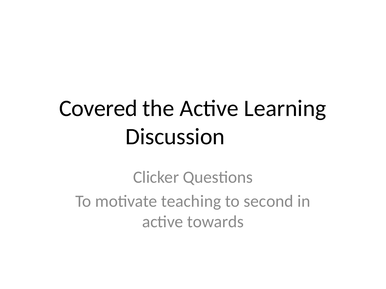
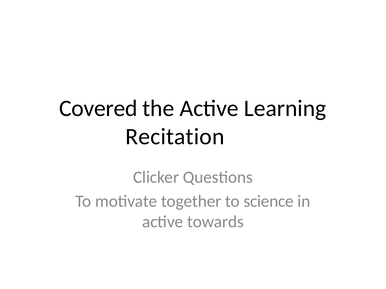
Discussion: Discussion -> Recitation (175, 137)
teaching: teaching -> together (191, 202)
second: second -> science (269, 202)
